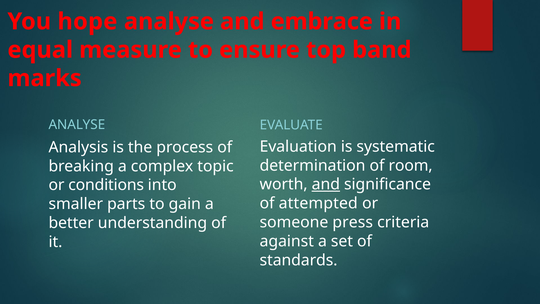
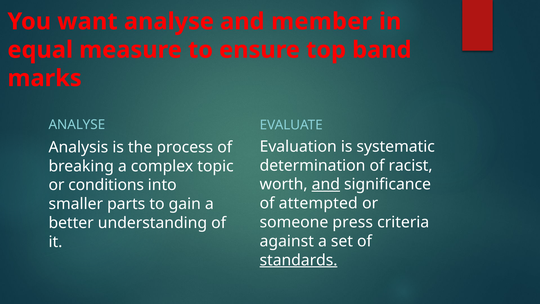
hope: hope -> want (87, 22)
embrace: embrace -> member (322, 22)
room: room -> racist (411, 165)
standards underline: none -> present (299, 260)
